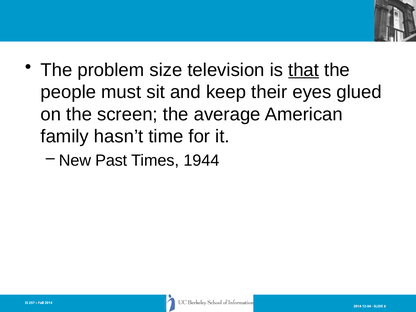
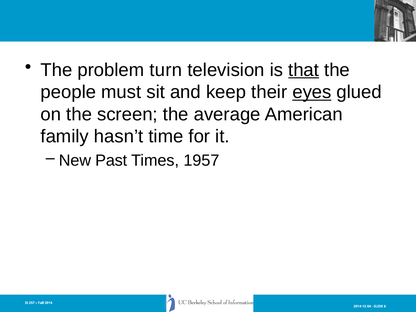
size: size -> turn (166, 70)
eyes underline: none -> present (312, 92)
1944: 1944 -> 1957 (201, 160)
